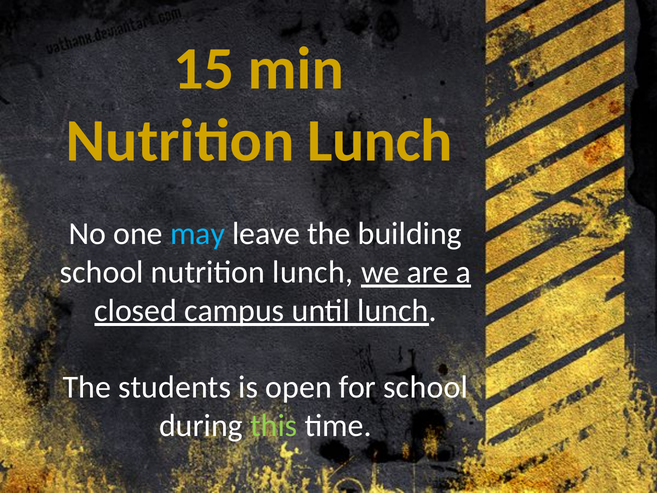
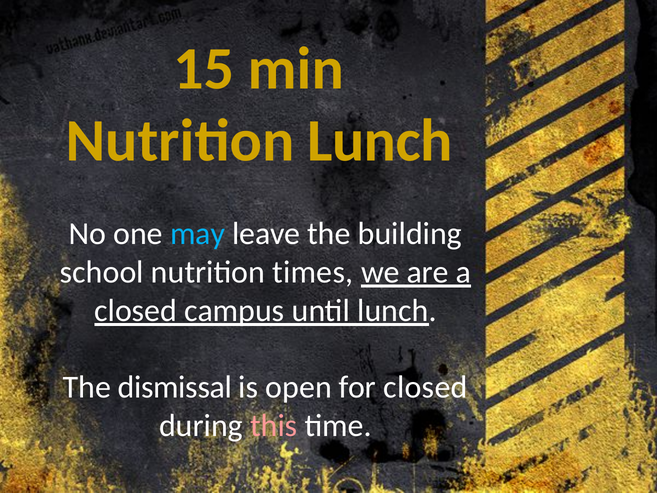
lunch: lunch -> times (313, 272)
students: students -> dismissal (175, 387)
for school: school -> closed (426, 387)
this colour: light green -> pink (274, 425)
